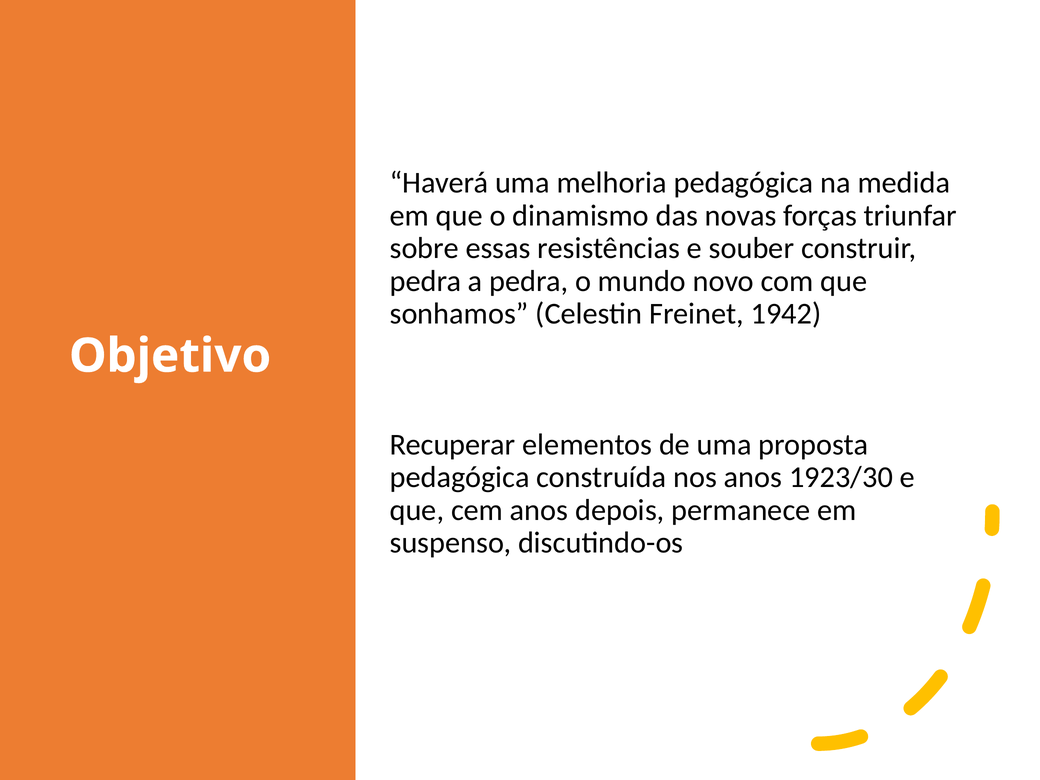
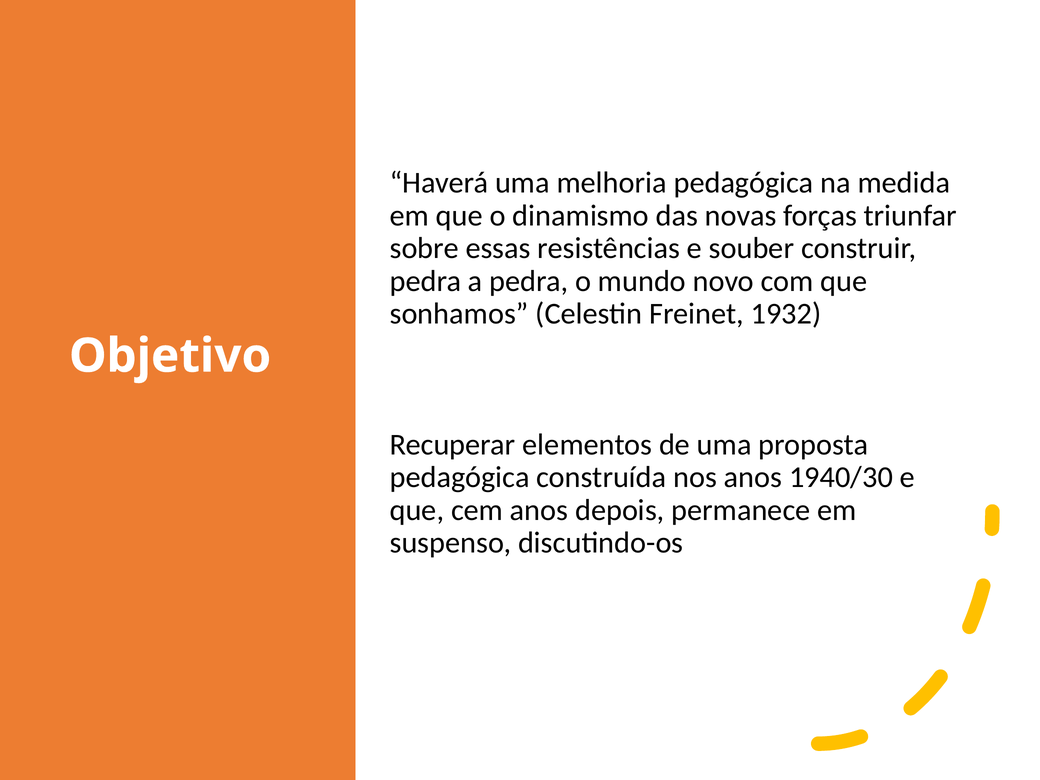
1942: 1942 -> 1932 (786, 314)
1923/30: 1923/30 -> 1940/30 (841, 477)
